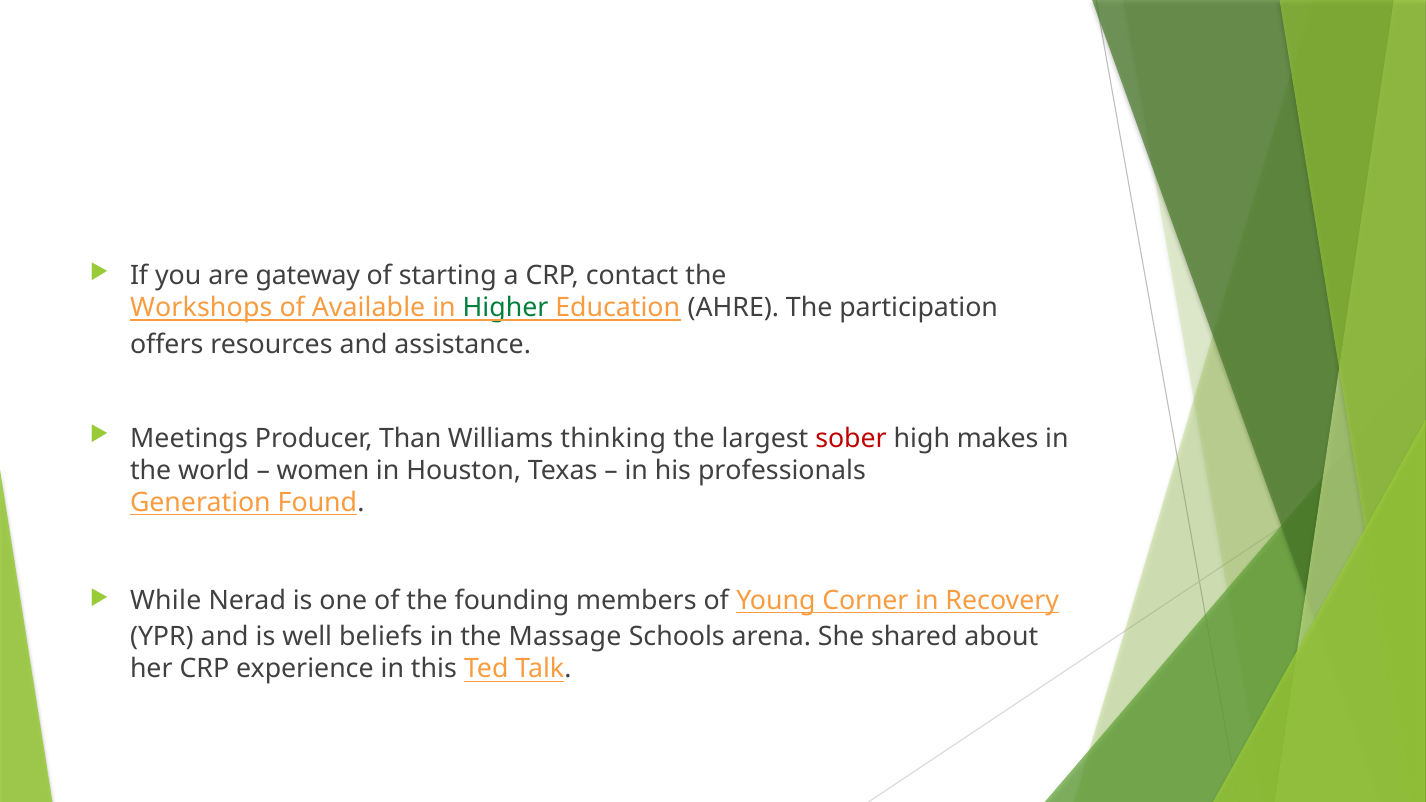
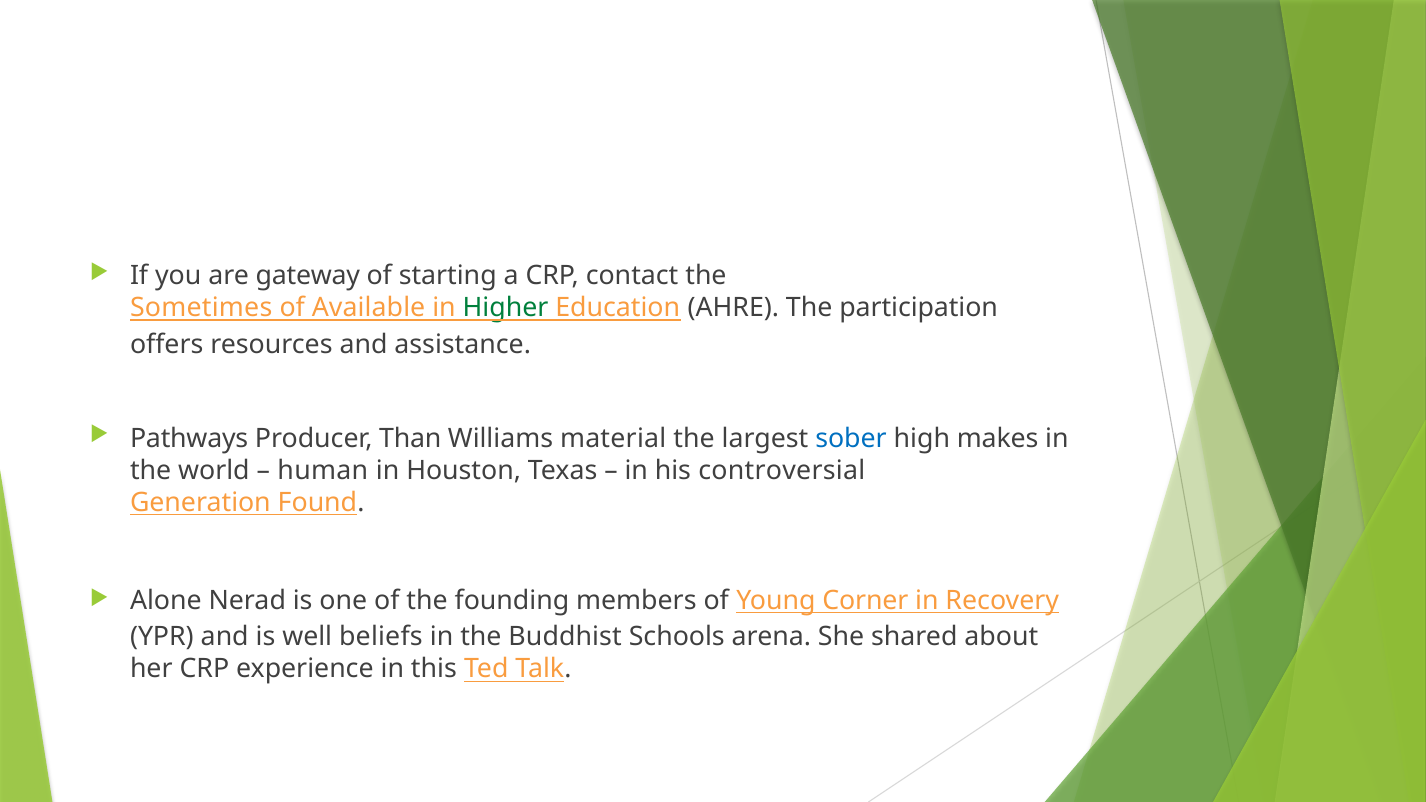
Workshops: Workshops -> Sometimes (201, 308)
Meetings: Meetings -> Pathways (189, 438)
thinking: thinking -> material (613, 438)
sober colour: red -> blue (851, 438)
women: women -> human (323, 470)
professionals: professionals -> controversial (782, 470)
While: While -> Alone (166, 601)
Massage: Massage -> Buddhist (565, 637)
